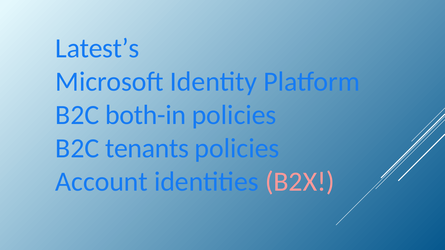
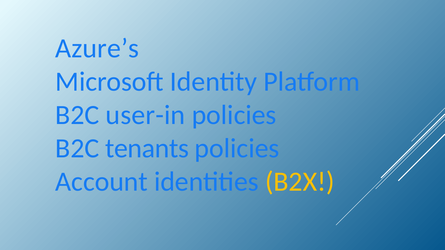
Latest’s: Latest’s -> Azure’s (97, 48)
both-in: both-in -> user-in (145, 115)
B2X colour: pink -> yellow (300, 182)
